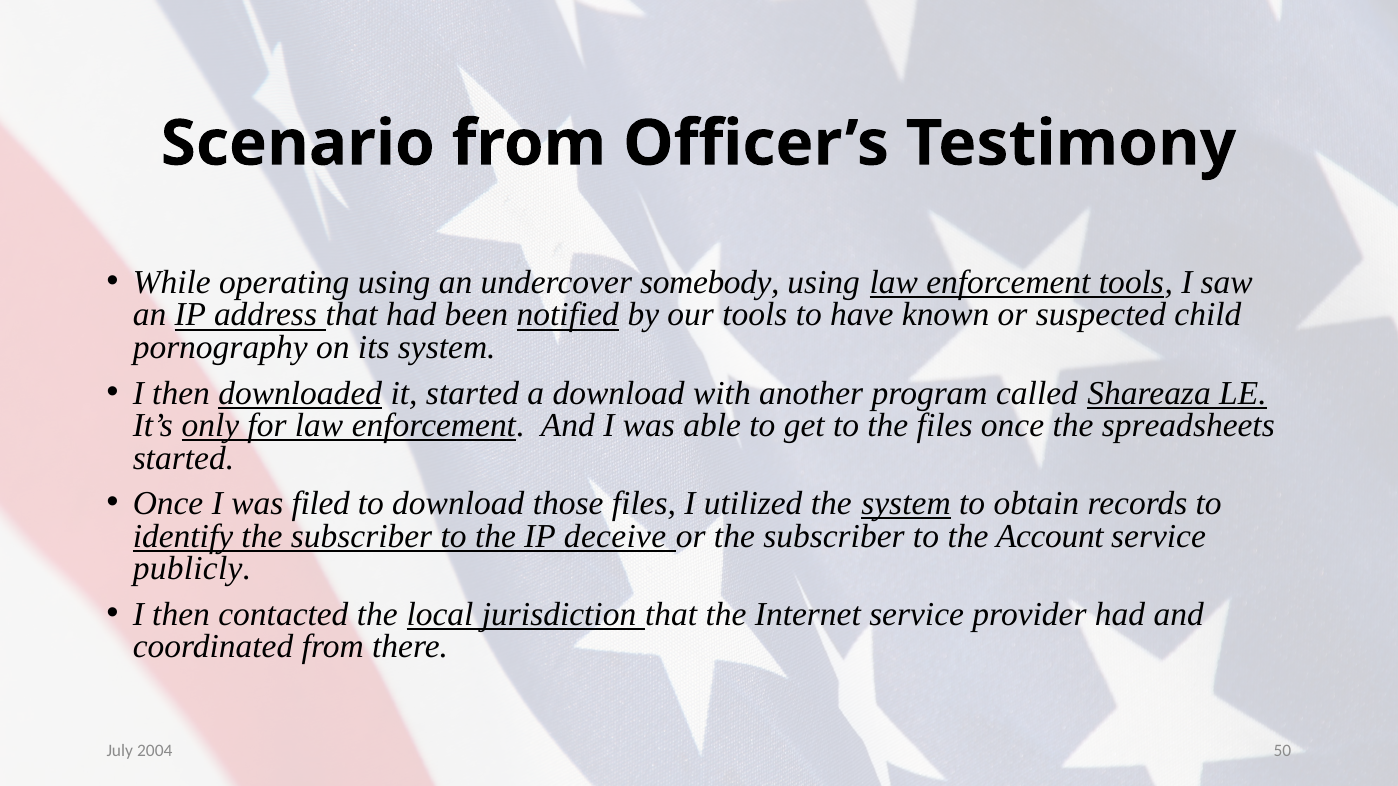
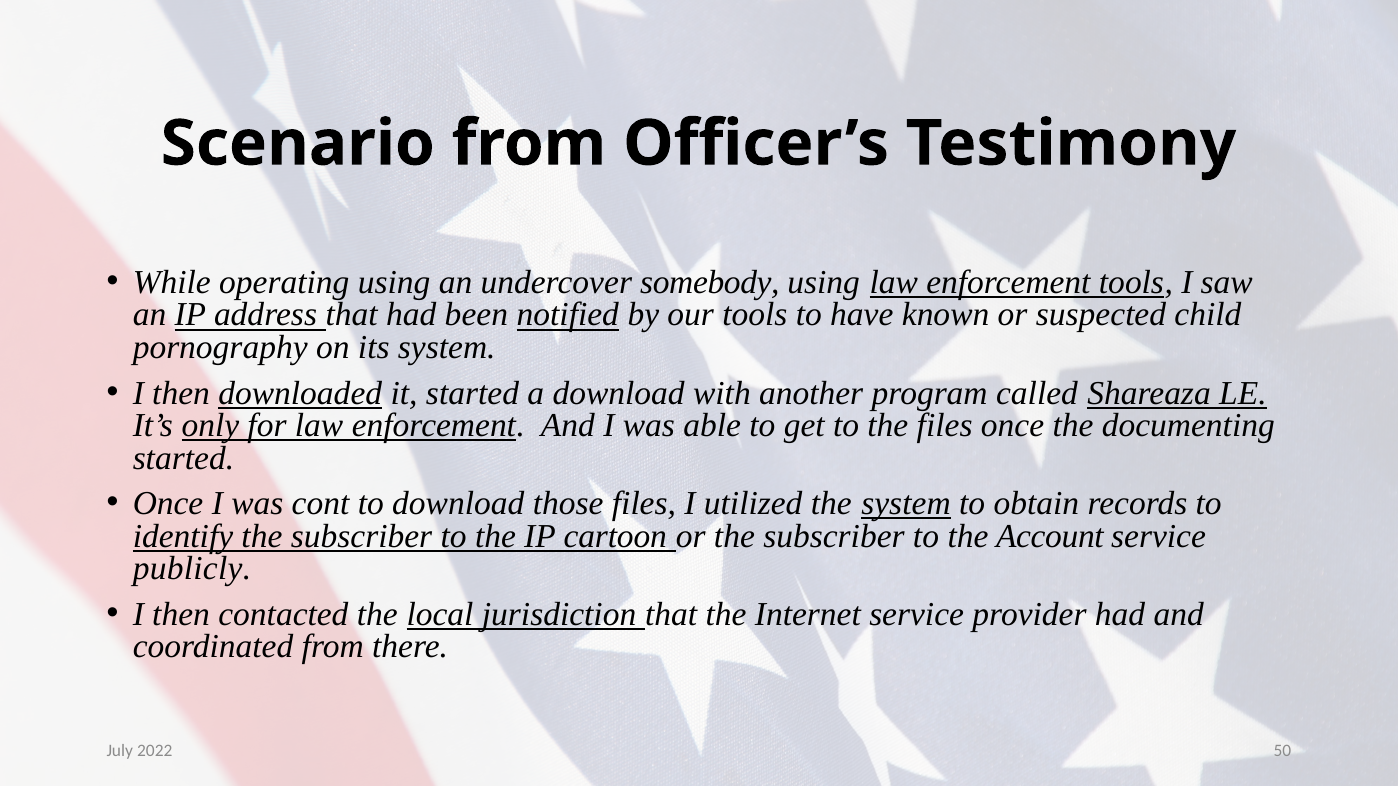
spreadsheets: spreadsheets -> documenting (1188, 426)
filed: filed -> cont (321, 504)
deceive: deceive -> cartoon (615, 536)
2004: 2004 -> 2022 (155, 751)
